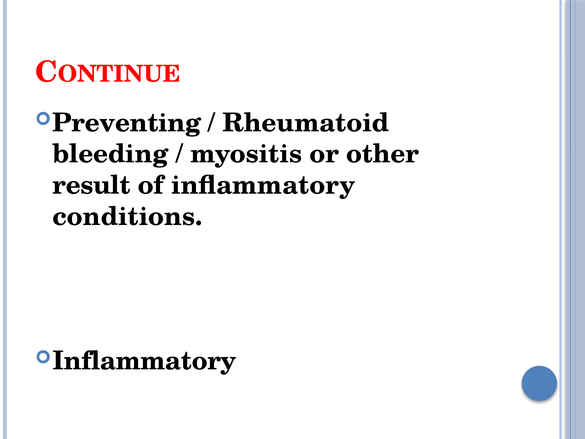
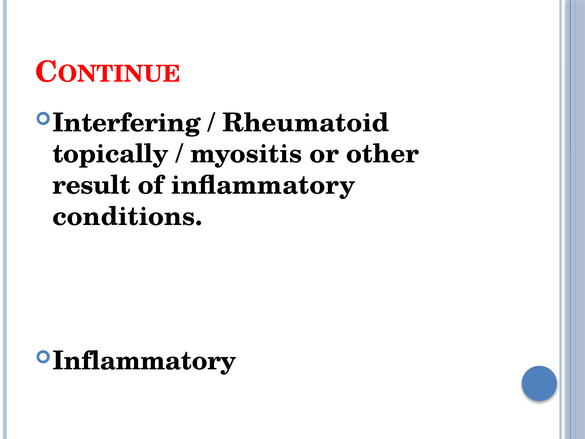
Preventing: Preventing -> Interfering (127, 123)
bleeding: bleeding -> topically (111, 154)
